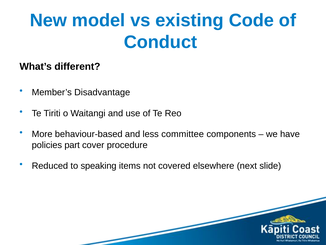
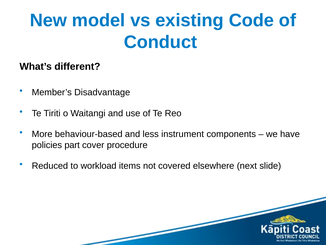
committee: committee -> instrument (183, 134)
speaking: speaking -> workload (99, 166)
